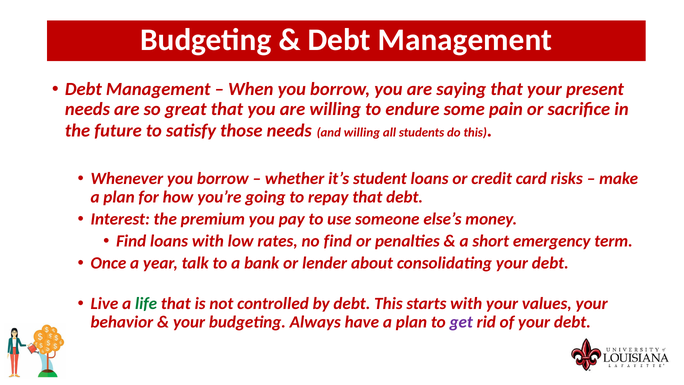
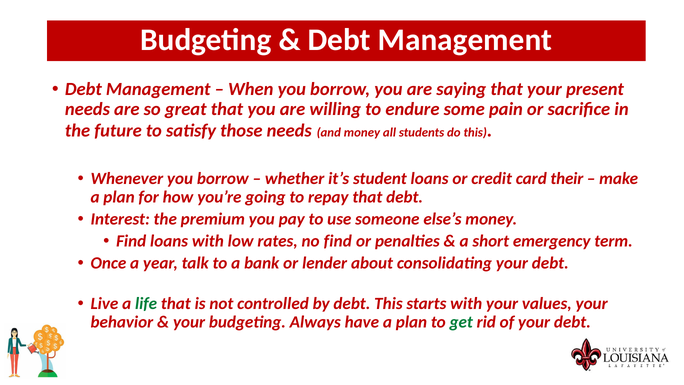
and willing: willing -> money (362, 132)
risks: risks -> their (567, 179)
get colour: purple -> green (461, 322)
